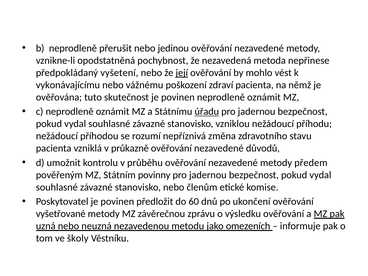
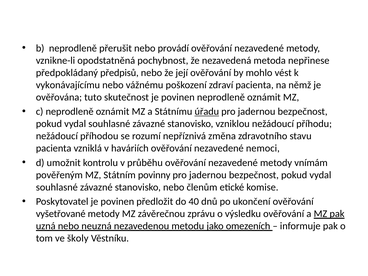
jedinou: jedinou -> provádí (173, 48)
vyšetení: vyšetení -> předpisů (119, 73)
její underline: present -> none (182, 73)
průkazně: průkazně -> haváriích (130, 148)
důvodů: důvodů -> nemoci (263, 148)
předem: předem -> vnímám (311, 163)
60: 60 -> 40 (194, 202)
